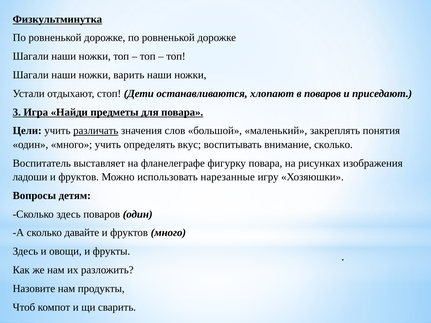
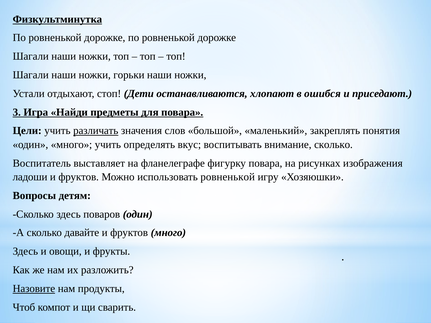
варить: варить -> горьки (129, 75)
в поваров: поваров -> ошибся (322, 94)
использовать нарезанные: нарезанные -> ровненькой (228, 177)
Назовите underline: none -> present (34, 289)
